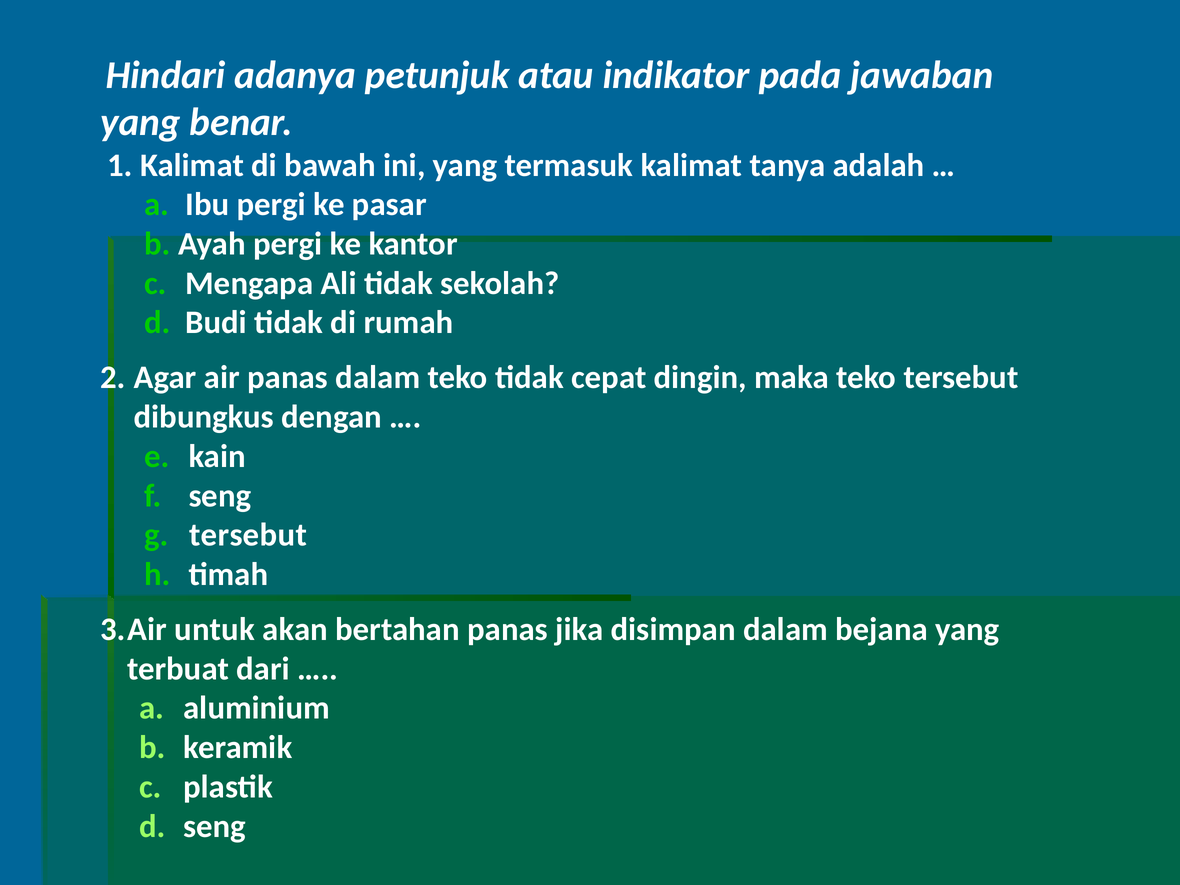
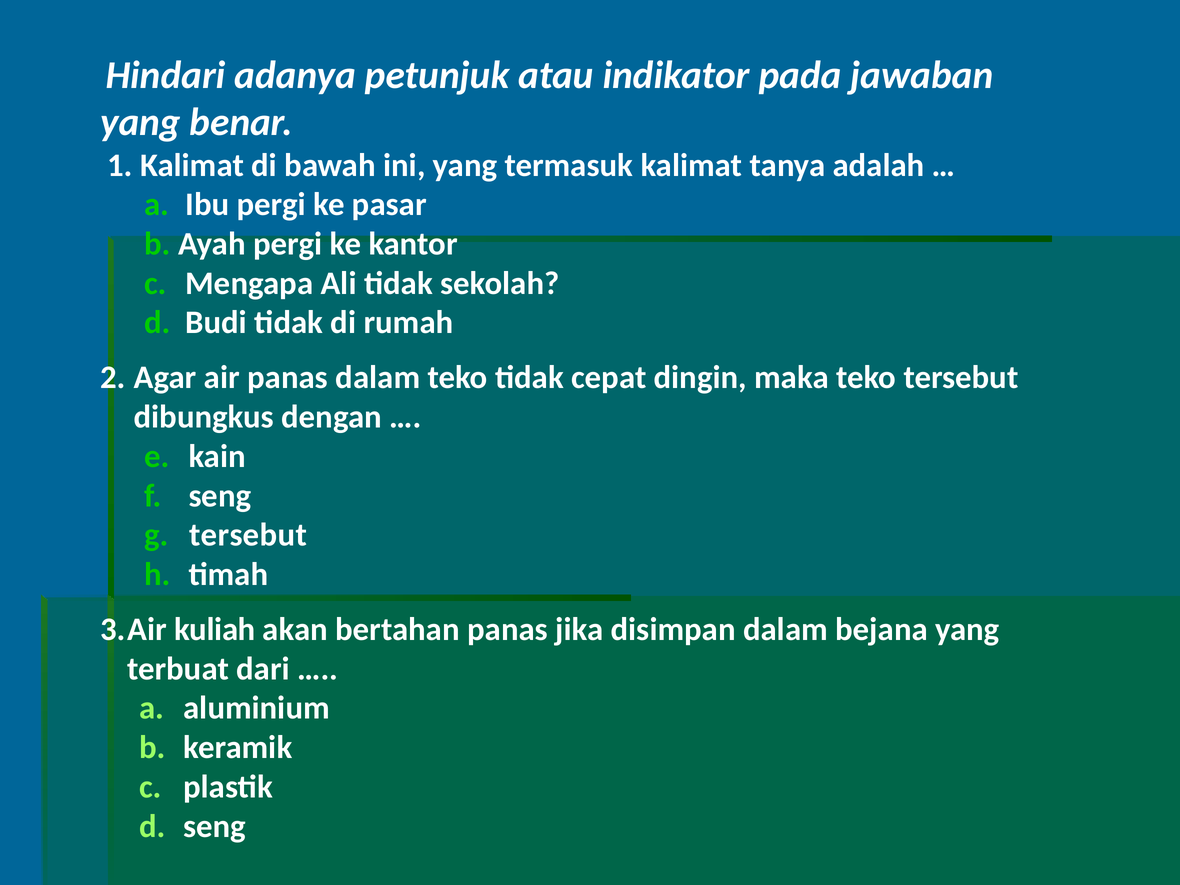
untuk: untuk -> kuliah (215, 629)
